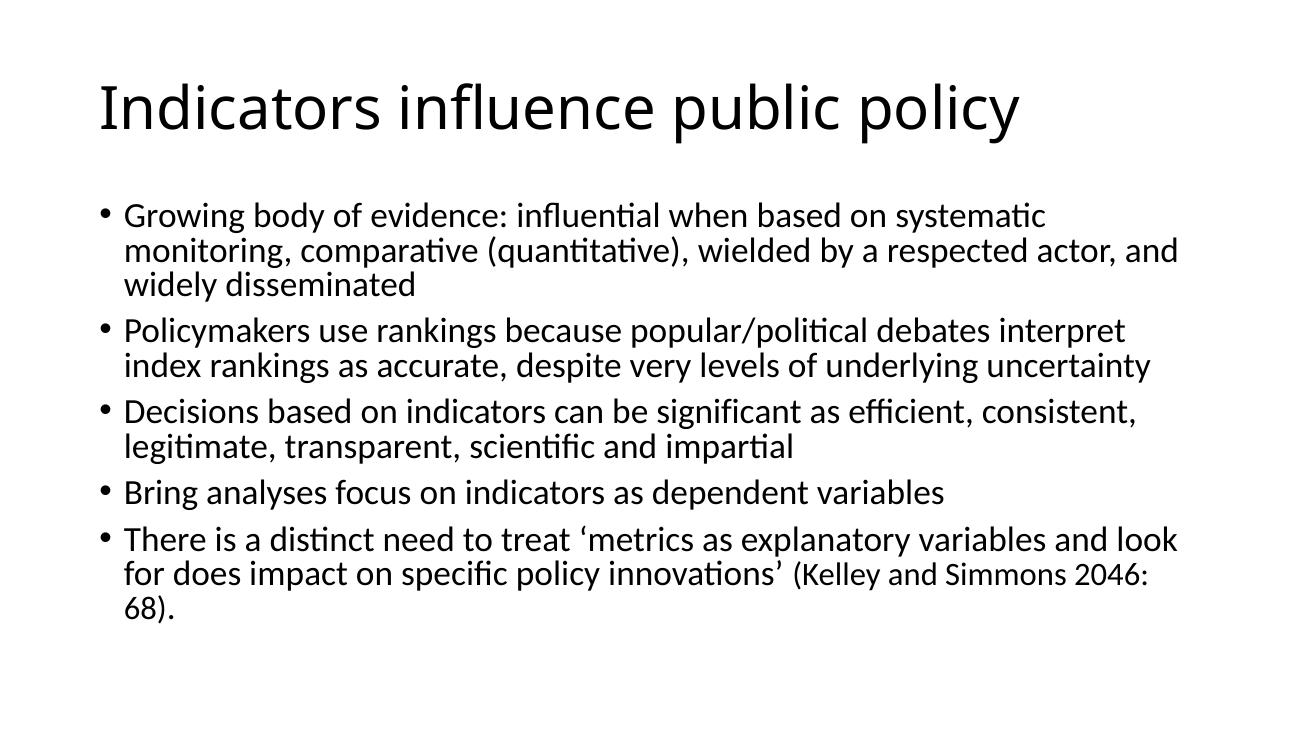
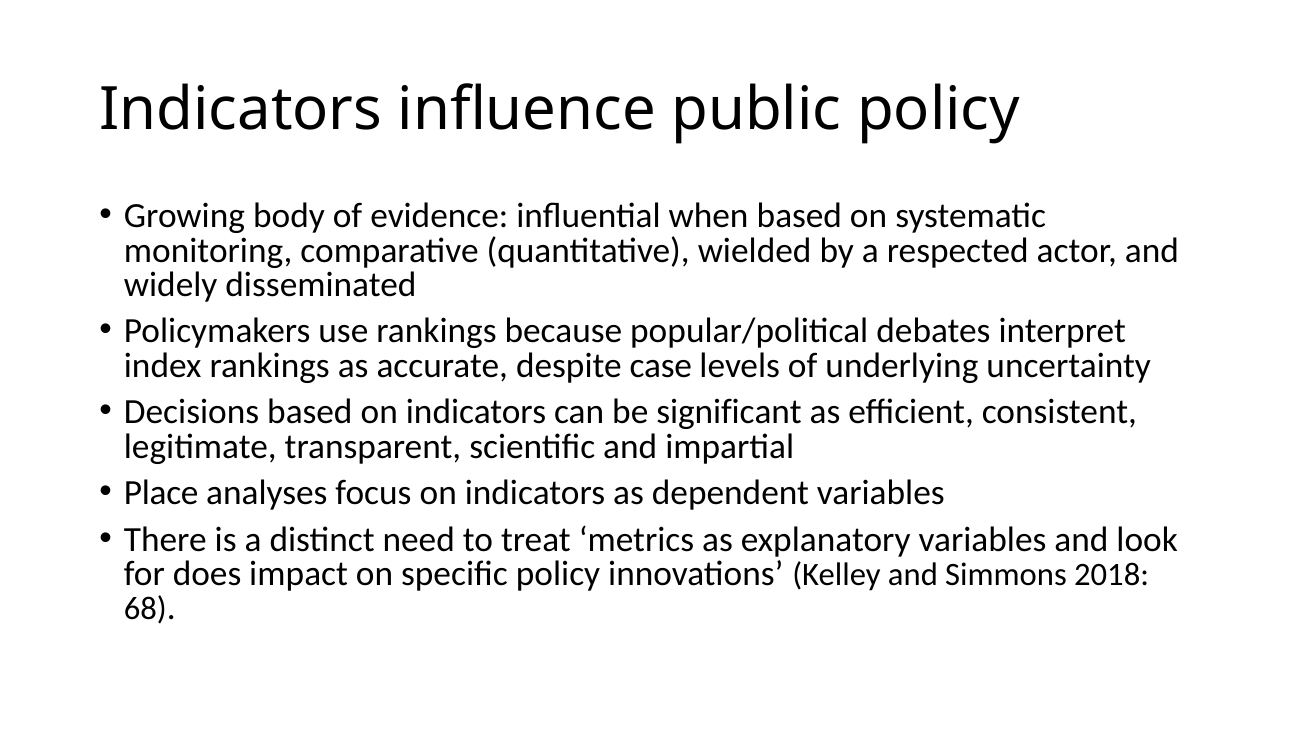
very: very -> case (661, 366)
Bring: Bring -> Place (161, 493)
2046: 2046 -> 2018 (1112, 575)
